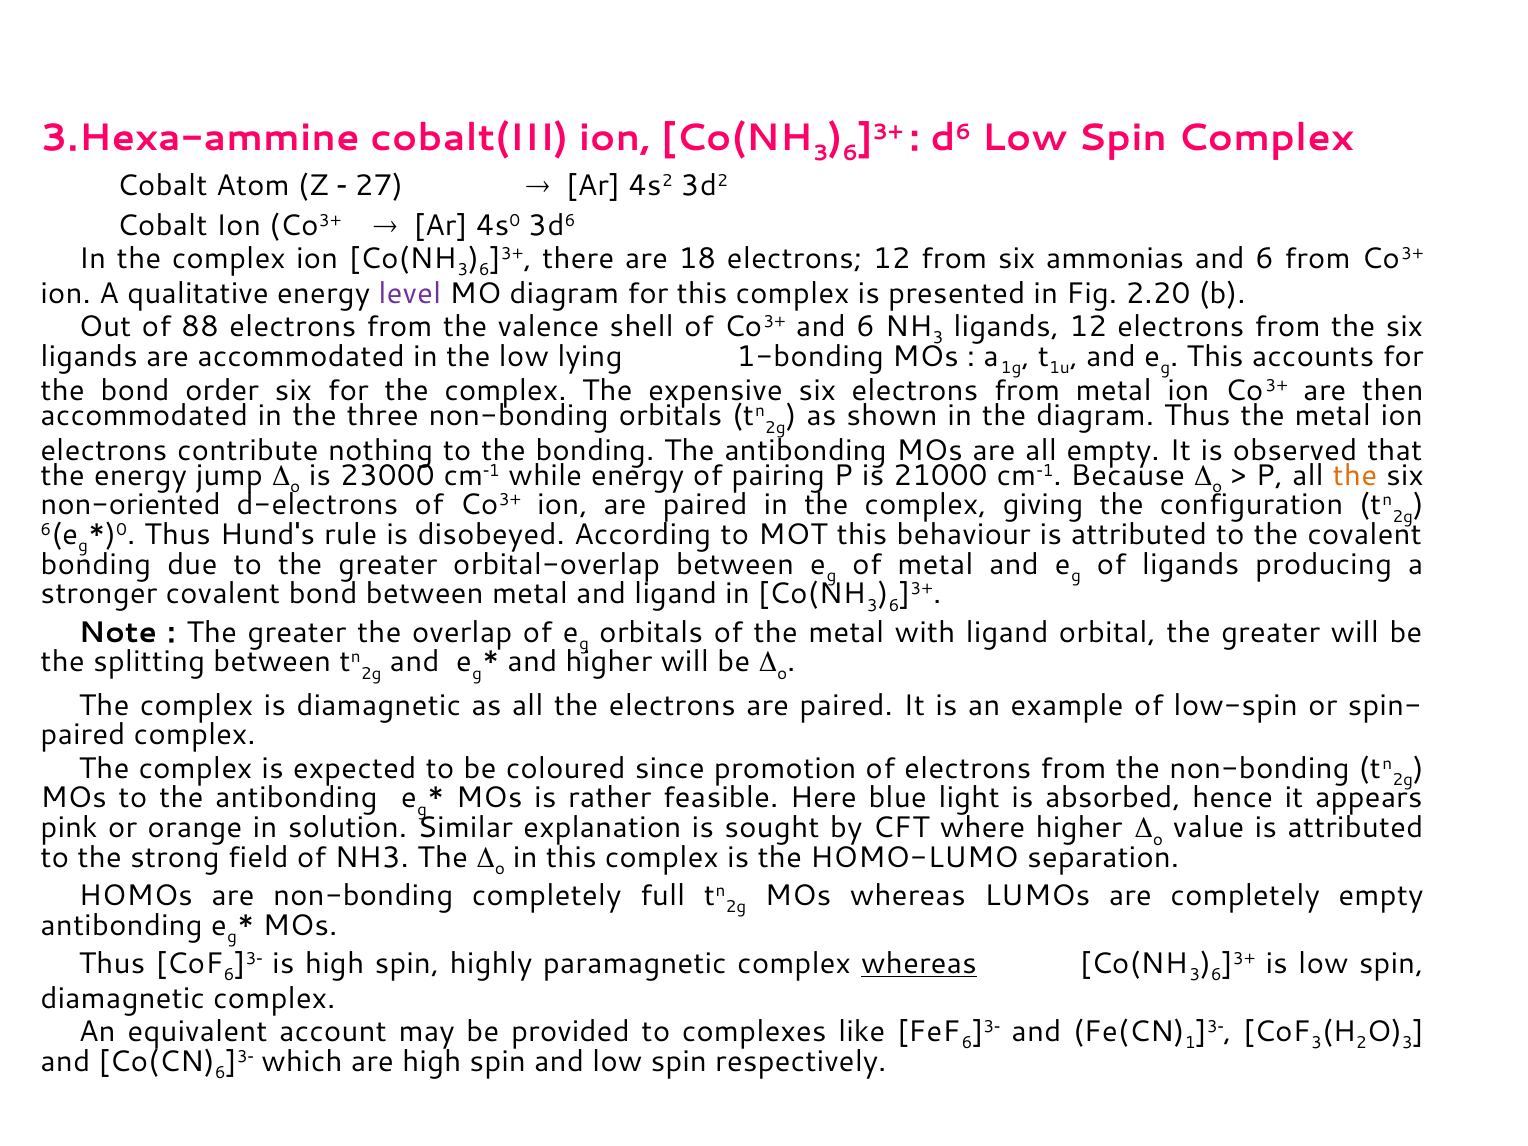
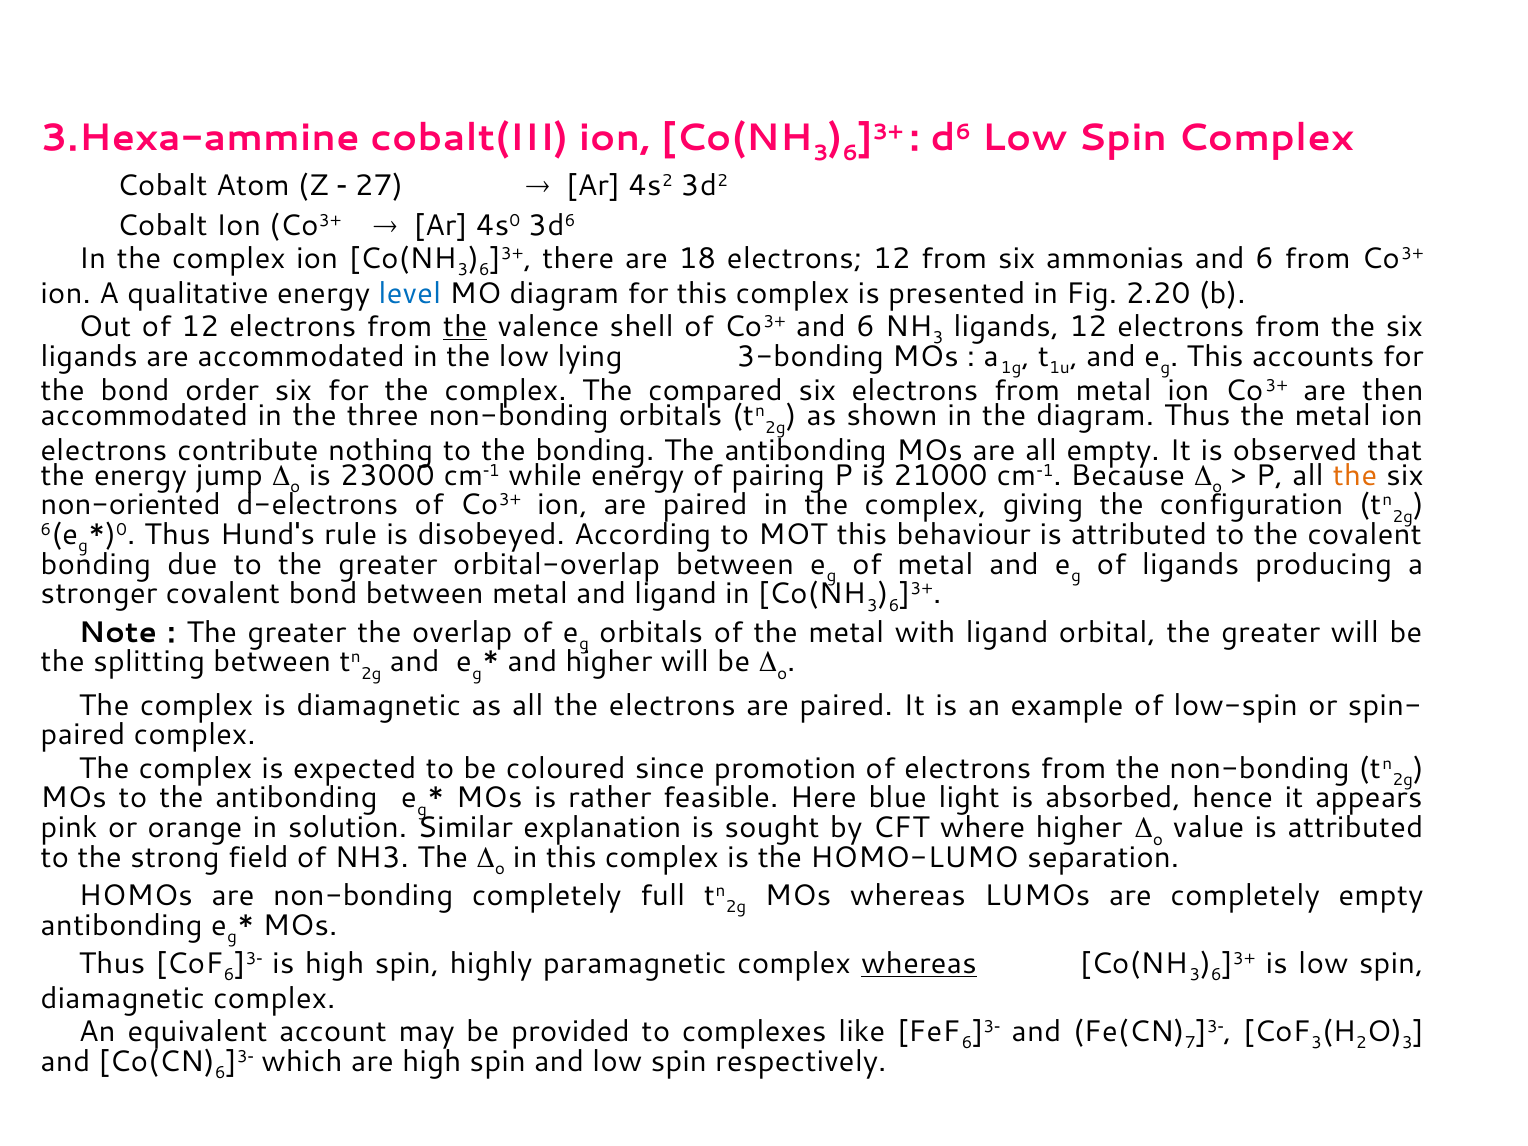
level colour: purple -> blue (410, 293)
of 88: 88 -> 12 (200, 327)
the underline: none -> present (465, 327)
1-bonding: 1-bonding -> 3-bonding (810, 356)
expensive: expensive -> compared (715, 391)
1: 1 -> 7 (1190, 1043)
